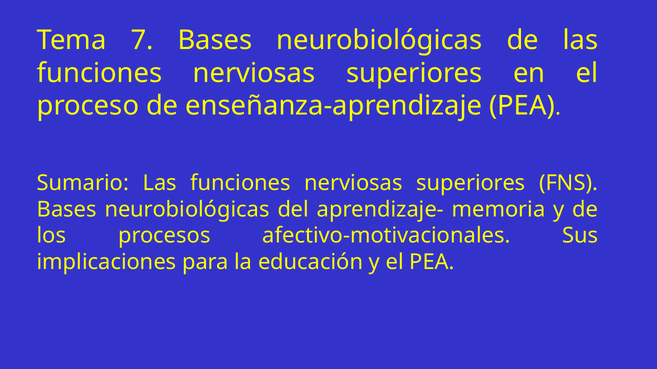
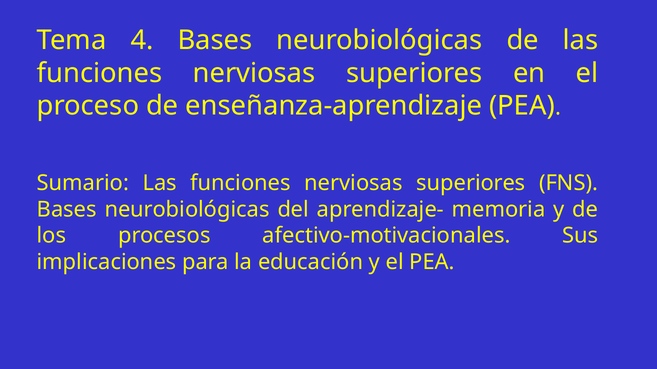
7: 7 -> 4 (142, 40)
